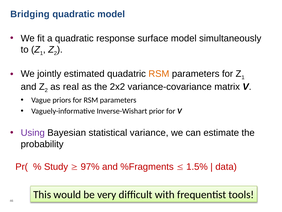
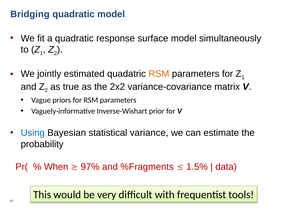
real: real -> true (71, 86)
Using colour: purple -> blue (33, 133)
Study: Study -> When (56, 166)
